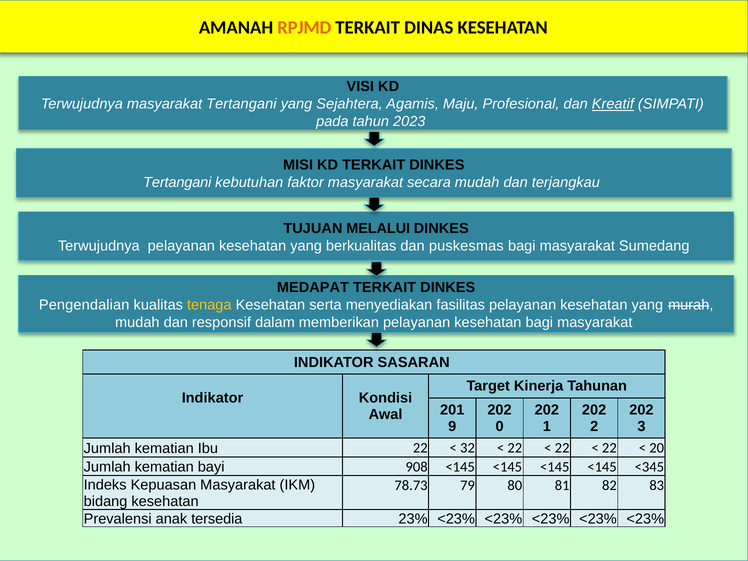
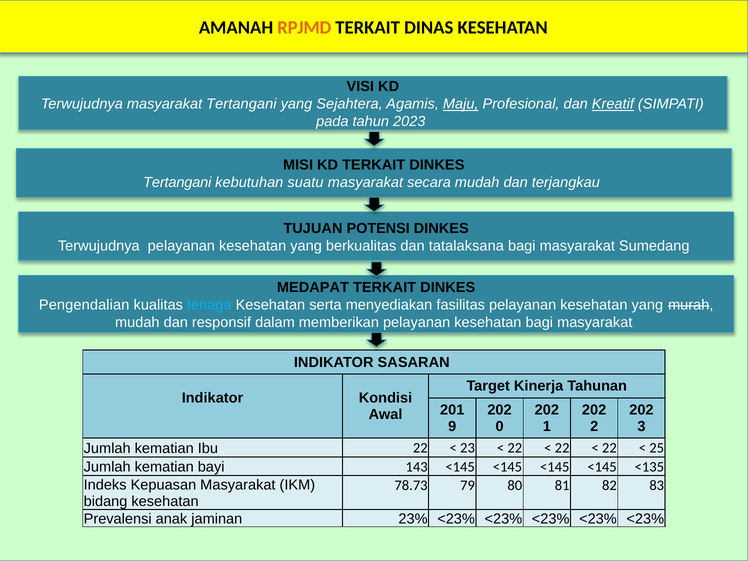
Maju underline: none -> present (461, 104)
faktor: faktor -> suatu (305, 183)
MELALUI: MELALUI -> POTENSI (378, 228)
puskesmas: puskesmas -> tatalaksana (466, 246)
tenaga colour: yellow -> light blue (209, 305)
32: 32 -> 23 (468, 448)
20: 20 -> 25 (657, 448)
908: 908 -> 143 (417, 467)
<345: <345 -> <135 (649, 467)
tersedia: tersedia -> jaminan (217, 519)
